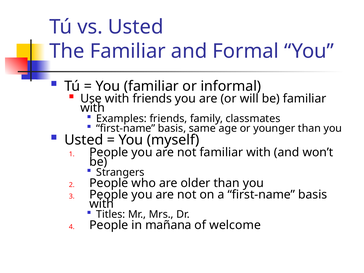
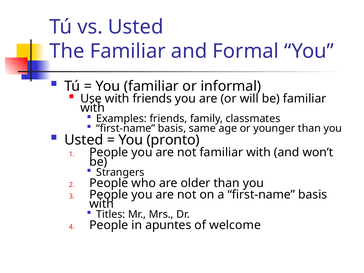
myself: myself -> pronto (173, 140)
mañana: mañana -> apuntes (168, 225)
